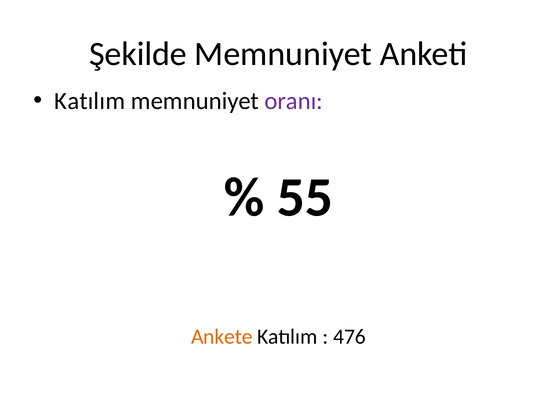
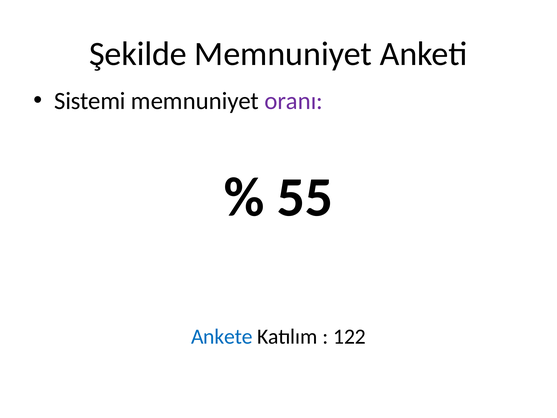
Katılım: Katılım -> Sistemi (90, 101)
Ankete colour: orange -> blue (222, 337)
476: 476 -> 122 (350, 337)
